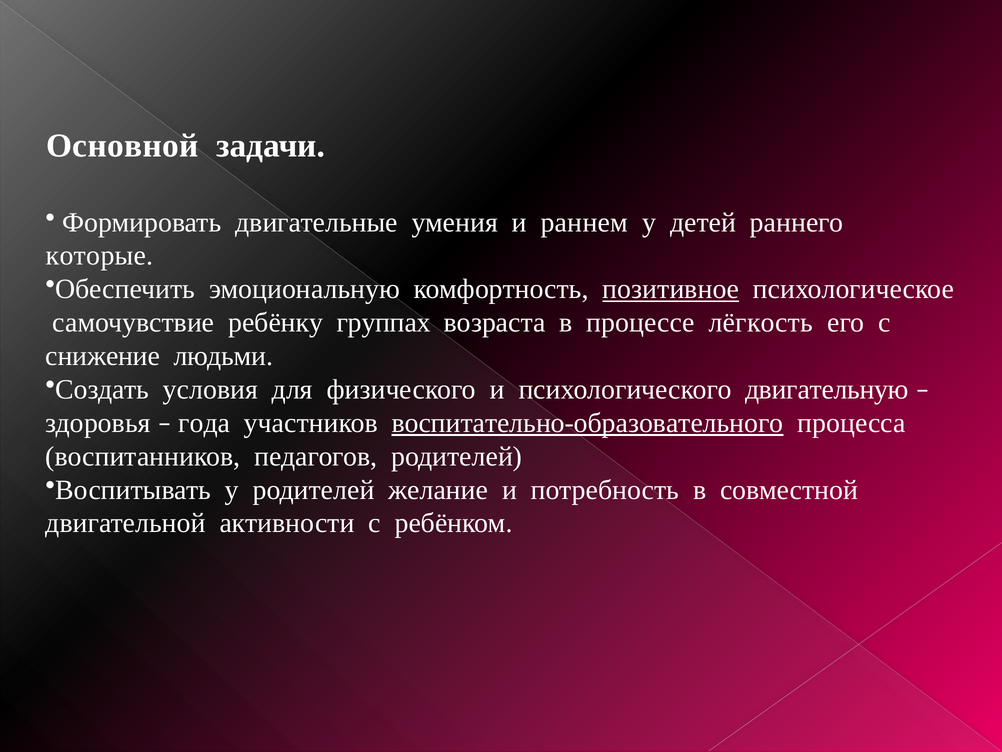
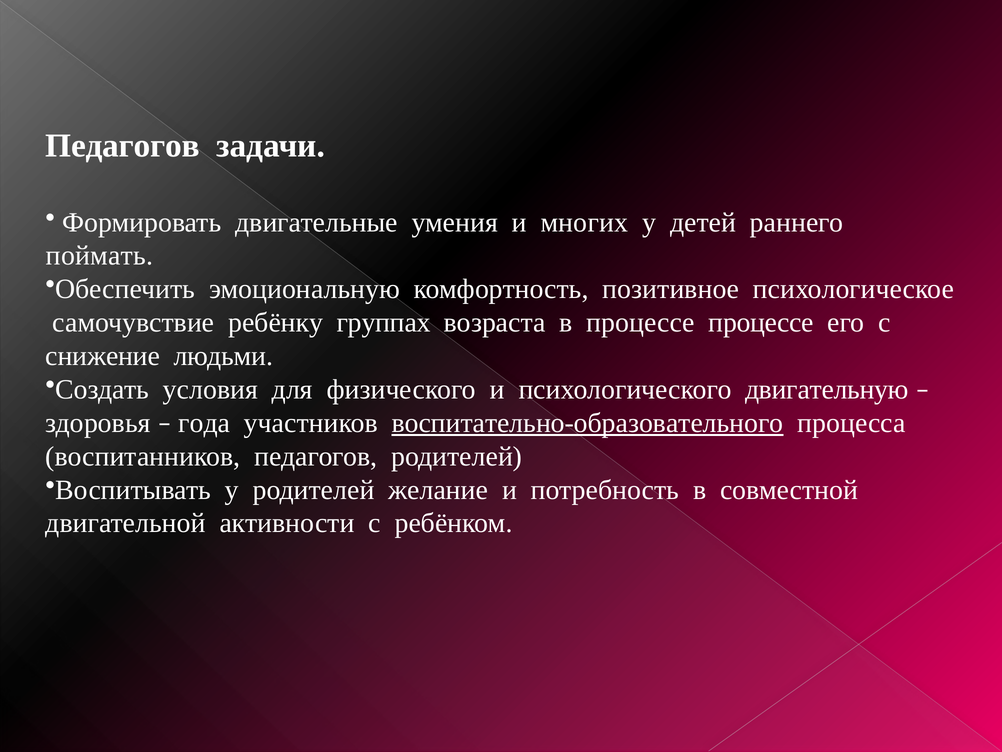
Основной: Основной -> Педагогов (123, 146)
раннем: раннем -> многих (584, 222)
которые: которые -> поймать (100, 256)
позитивное underline: present -> none (671, 289)
процессе лёгкость: лёгкость -> процессе (761, 322)
